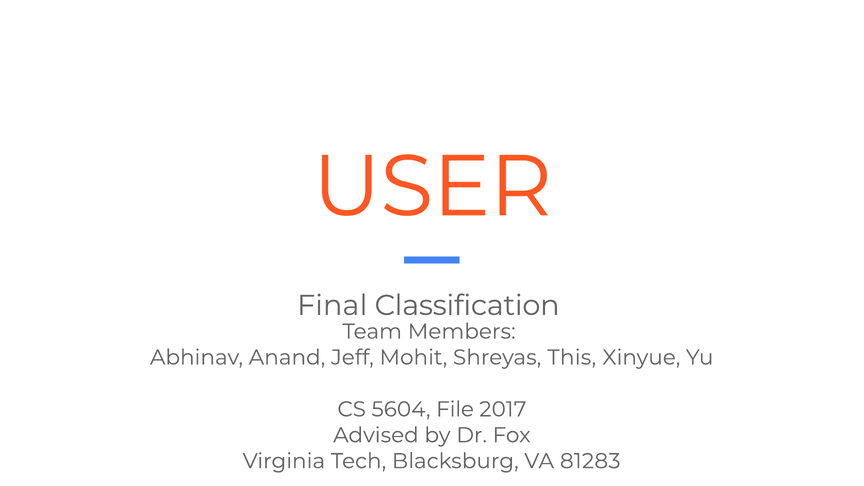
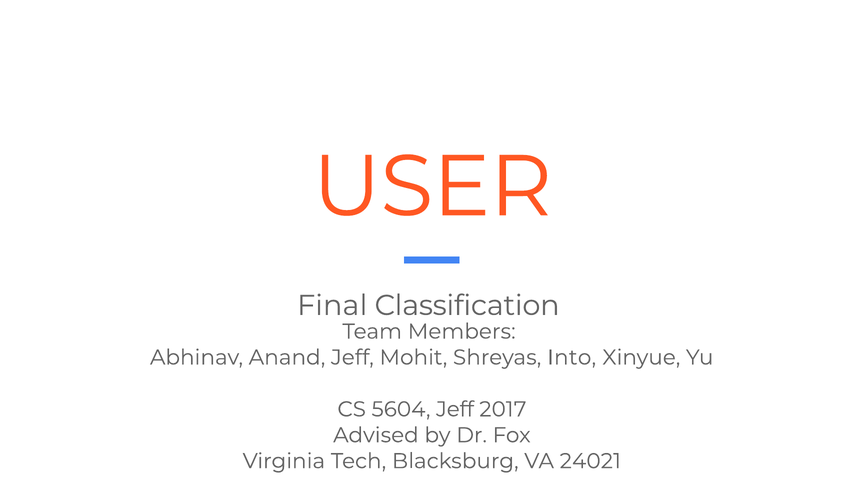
This: This -> Into (572, 357)
5604 File: File -> Jeff (455, 409)
81283: 81283 -> 24021 (590, 461)
